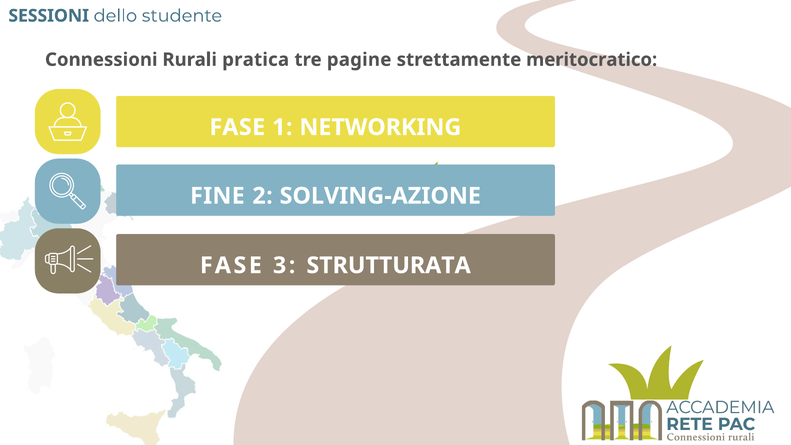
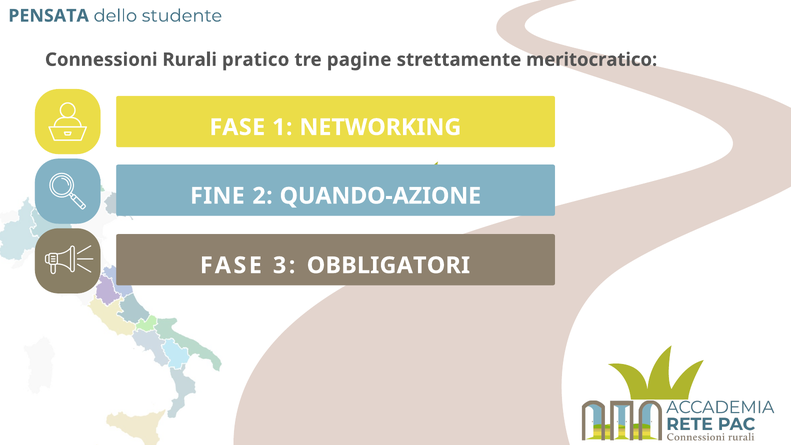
SESSIONI: SESSIONI -> PENSATA (49, 16)
pratica: pratica -> pratico (256, 60)
SOLVING-AZIONE: SOLVING-AZIONE -> QUANDO-AZIONE (380, 196)
STRUTTURATA: STRUTTURATA -> OBBLIGATORI (388, 265)
